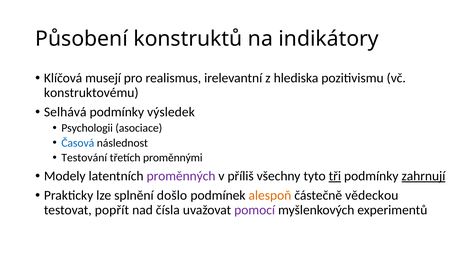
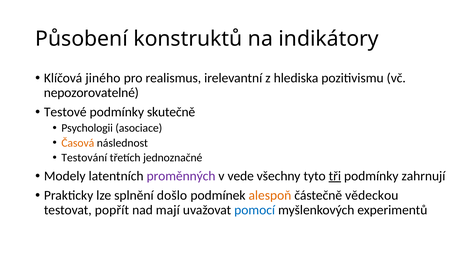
musejí: musejí -> jiného (103, 78)
konstruktovému: konstruktovému -> nepozorovatelné (91, 93)
Selhává: Selhává -> Testové (65, 112)
výsledek: výsledek -> skutečně (171, 112)
Časová colour: blue -> orange (78, 143)
proměnnými: proměnnými -> jednoznačné (173, 158)
příliš: příliš -> vede (241, 176)
zahrnují underline: present -> none (423, 176)
čísla: čísla -> mají (168, 210)
pomocí colour: purple -> blue (255, 210)
